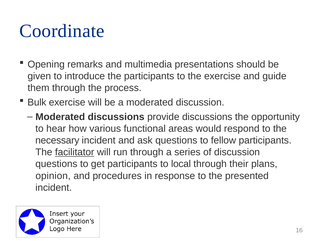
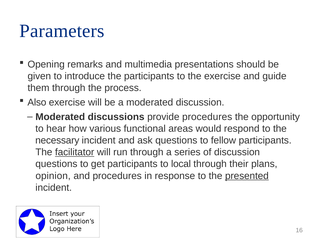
Coordinate: Coordinate -> Parameters (62, 31)
Bulk: Bulk -> Also (37, 103)
provide discussions: discussions -> procedures (207, 117)
presented underline: none -> present (247, 176)
